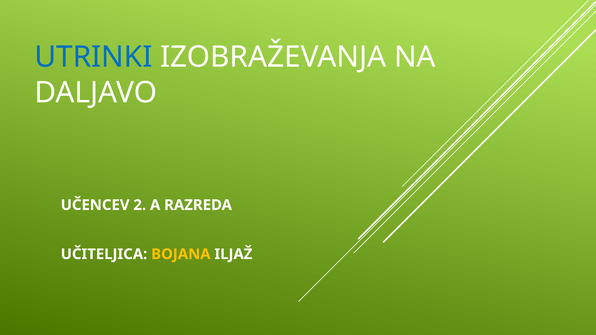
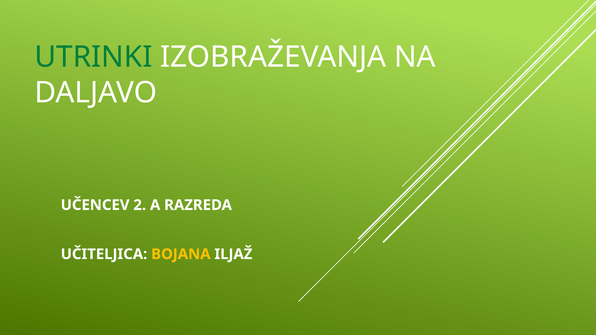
UTRINKI colour: blue -> green (93, 57)
